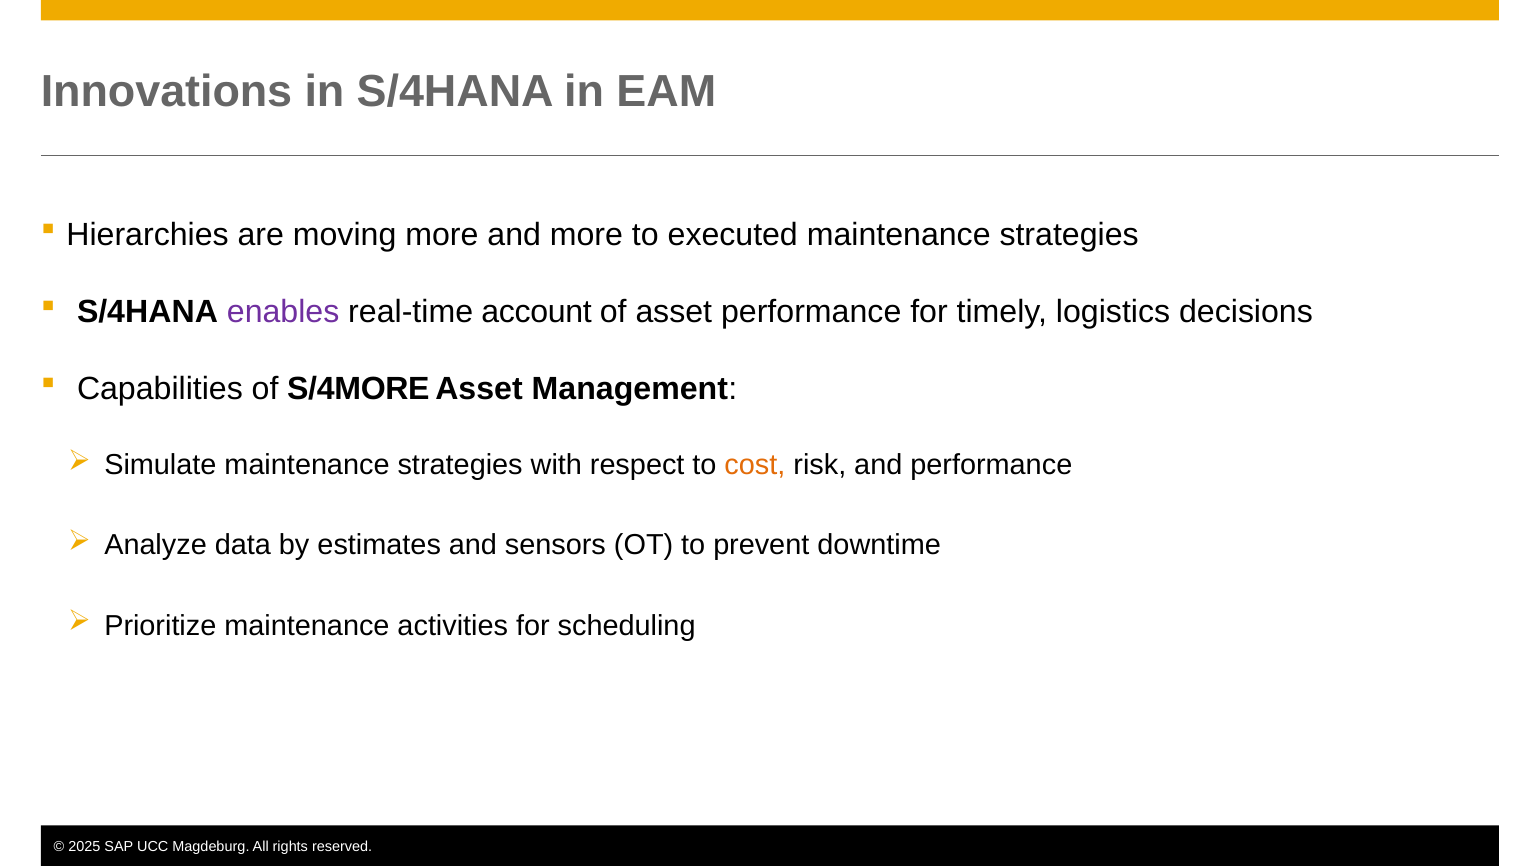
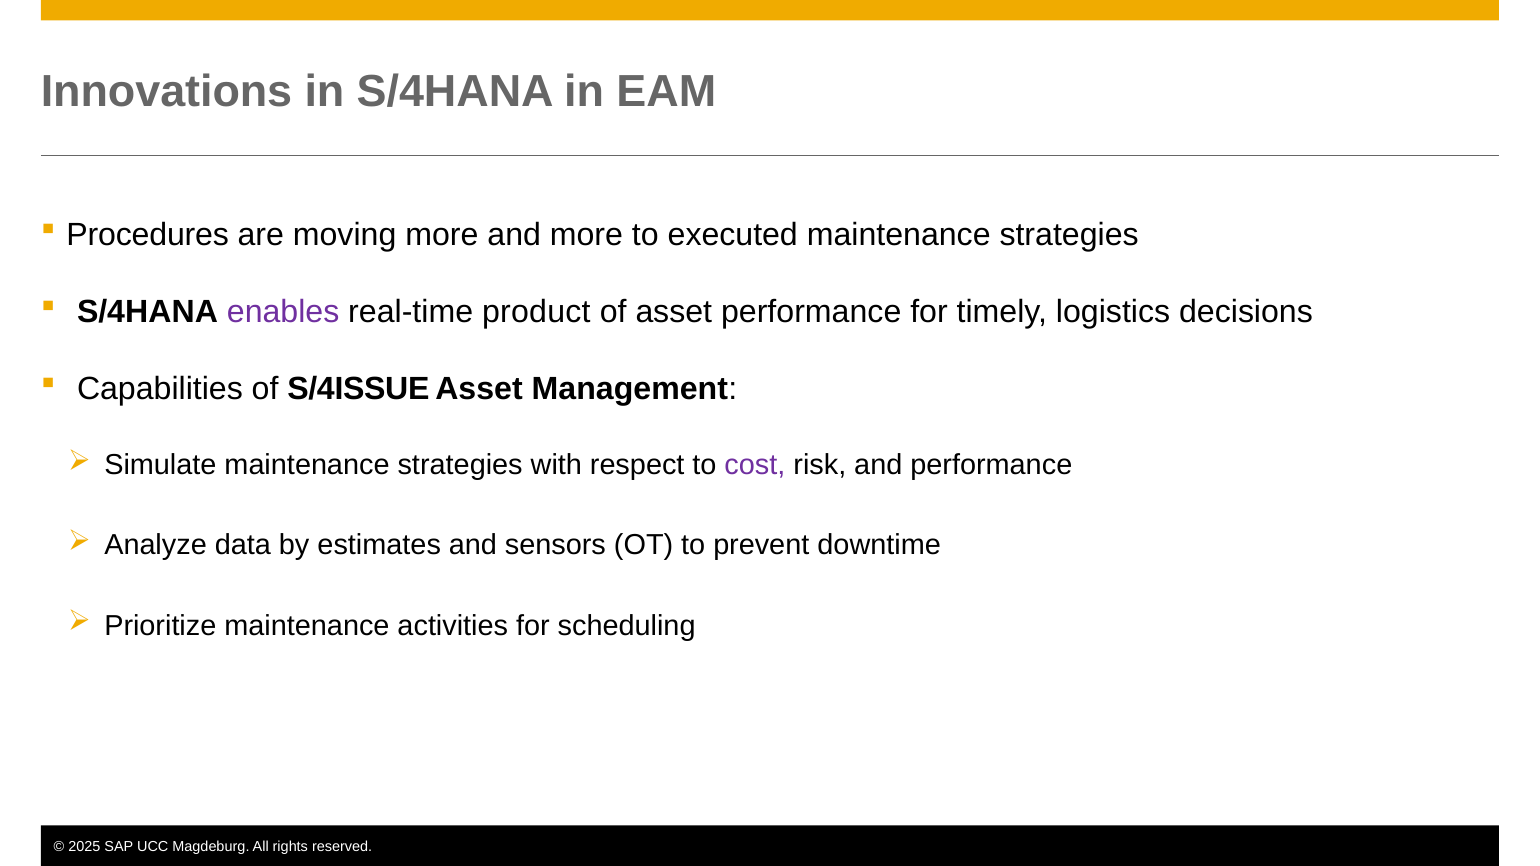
Hierarchies: Hierarchies -> Procedures (148, 235)
account: account -> product (536, 312)
S/4MORE: S/4MORE -> S/4ISSUE (358, 389)
cost colour: orange -> purple (755, 465)
